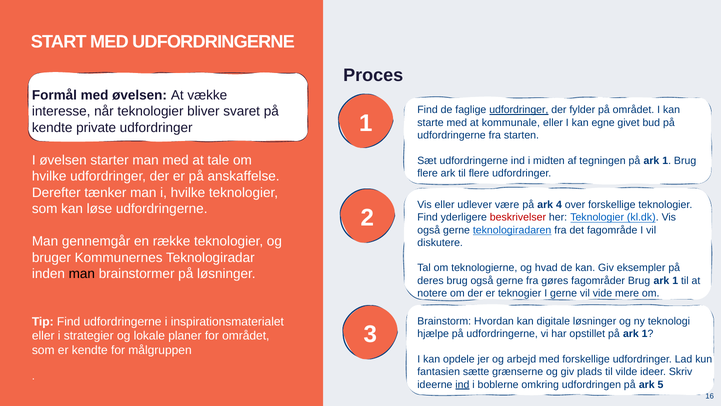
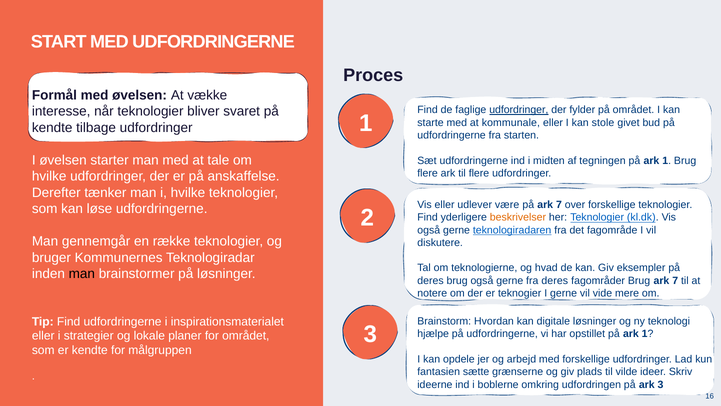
egne: egne -> stole (603, 122)
private: private -> tilbage (96, 128)
på ark 4: 4 -> 7 (559, 205)
beskrivelser colour: red -> orange (518, 217)
fra gøres: gøres -> deres (555, 280)
Brug ark 1: 1 -> 7 (675, 280)
ind underline: present -> none (462, 384)
ark 5: 5 -> 3 (661, 384)
